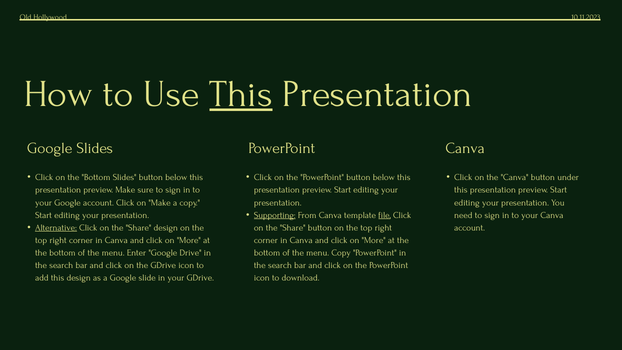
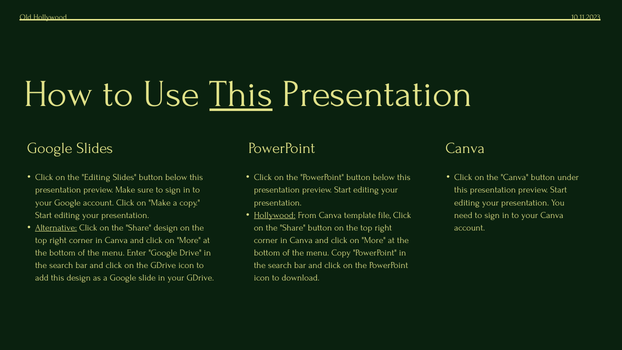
on the Bottom: Bottom -> Editing (96, 177)
Supporting: Supporting -> Hollywood (275, 215)
file underline: present -> none (385, 215)
